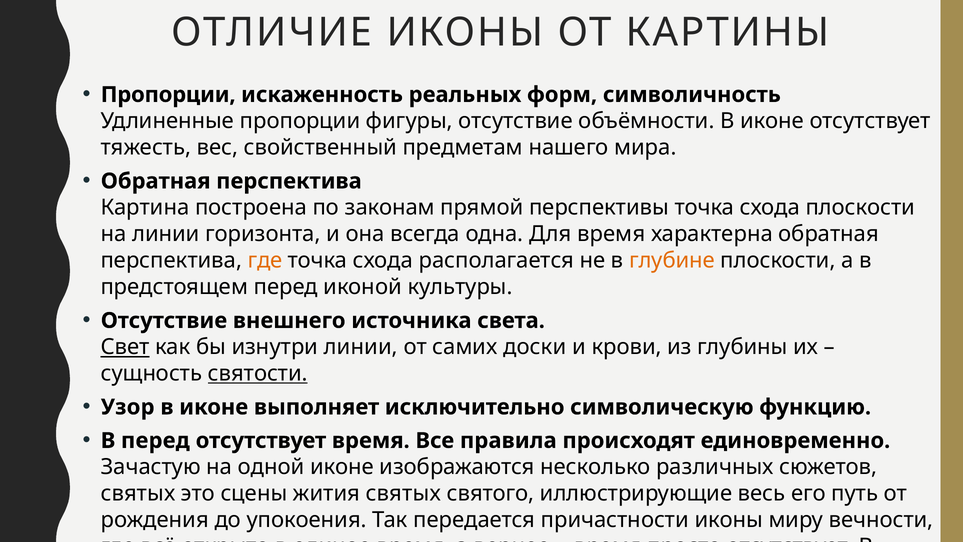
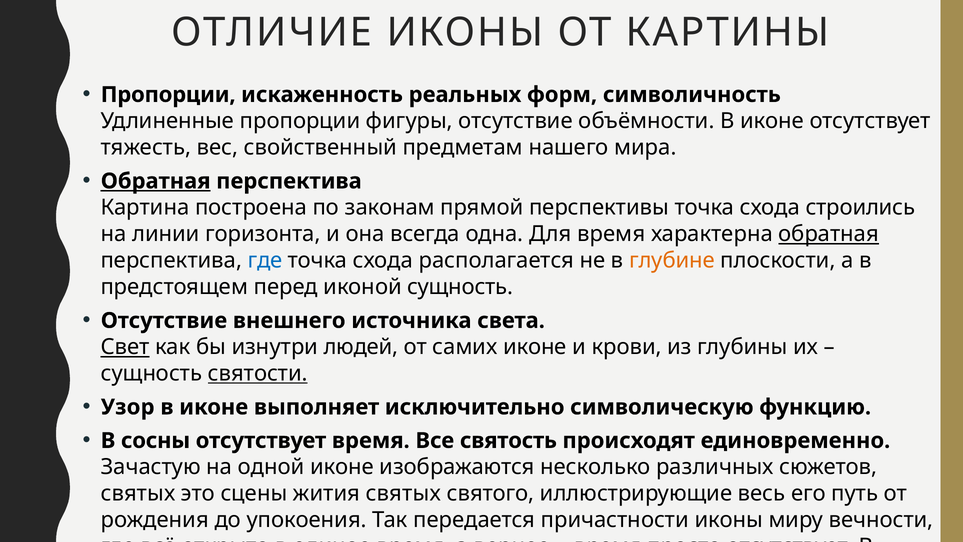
Обратная underline: none -> present (156, 181)
схода плоскости: плоскости -> строились (860, 208)
обратная underline: none -> present (829, 234)
где colour: orange -> blue (265, 260)
иконой культуры: культуры -> сущность (460, 287)
изнутри линии: линии -> людей (361, 347)
самих доски: доски -> иконе (535, 347)
В перед: перед -> сосны (156, 440)
правила: правила -> святость (508, 440)
